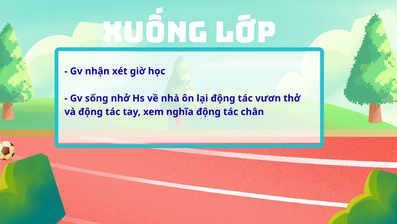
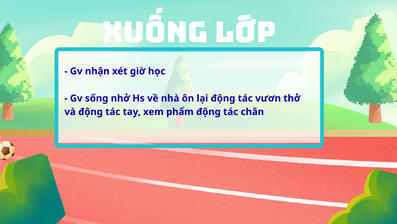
nghĩa: nghĩa -> phẩm (180, 112)
